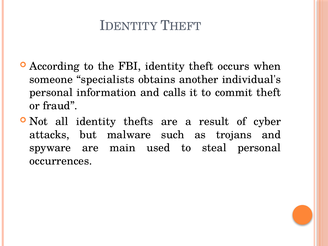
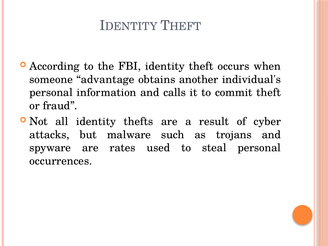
specialists: specialists -> advantage (105, 79)
main: main -> rates (123, 148)
